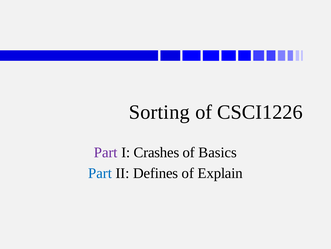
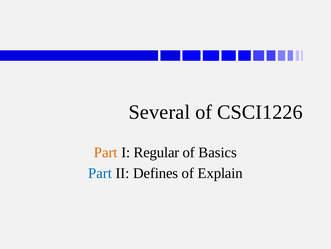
Sorting: Sorting -> Several (159, 112)
Part colour: purple -> orange (106, 152)
Crashes: Crashes -> Regular (156, 152)
